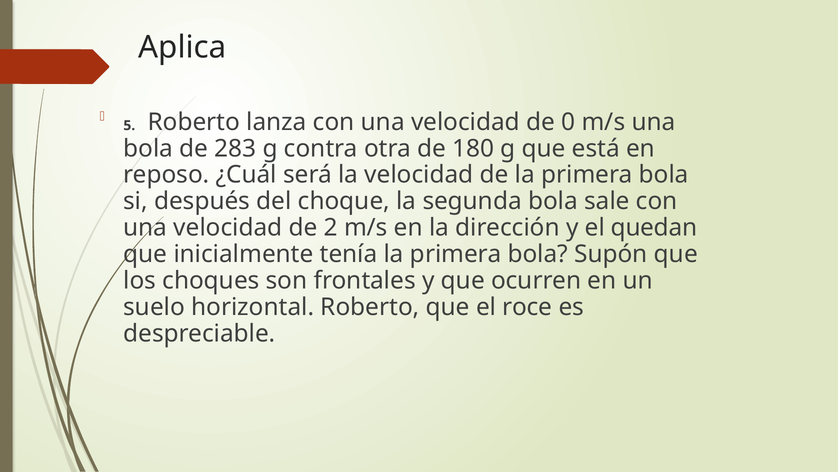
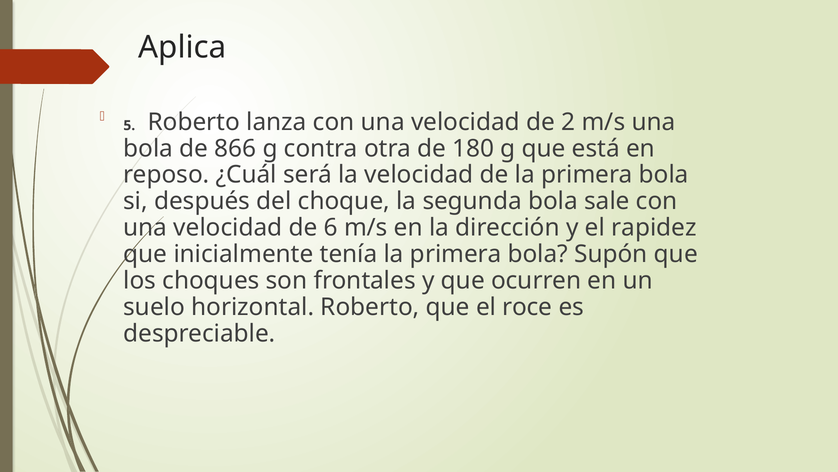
0: 0 -> 2 (568, 122)
283: 283 -> 866 (235, 148)
2: 2 -> 6 (331, 227)
quedan: quedan -> rapidez (654, 227)
